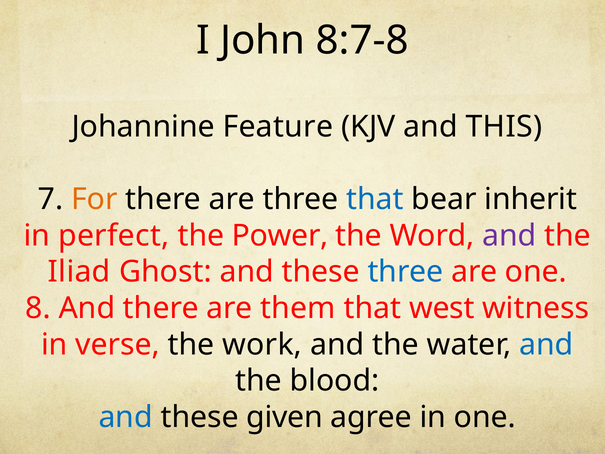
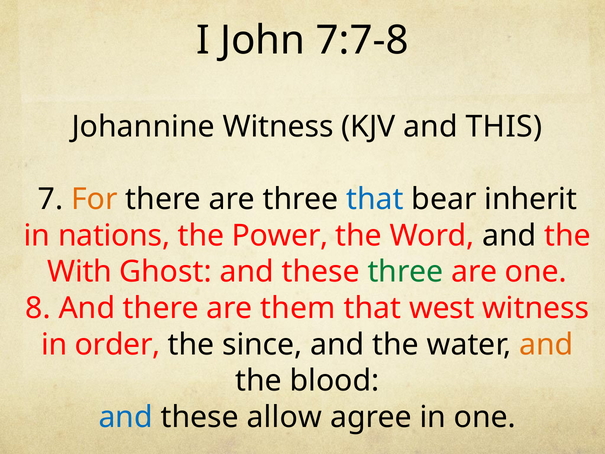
8:7-8: 8:7-8 -> 7:7-8 (362, 41)
Johannine Feature: Feature -> Witness (278, 127)
perfect: perfect -> nations (114, 235)
and colour: purple -> black (509, 235)
Iliad: Iliad -> With (80, 272)
three colour: blue -> green (406, 272)
verse: verse -> order (118, 344)
work: work -> since (262, 344)
and colour: blue -> orange (546, 344)
given: given -> allow (284, 417)
